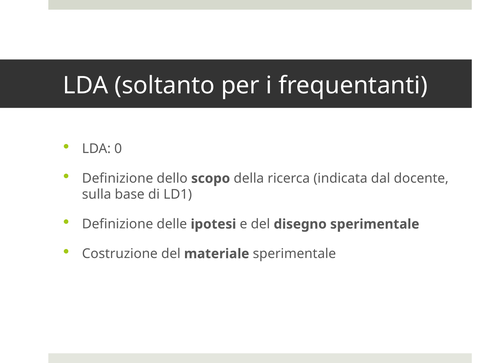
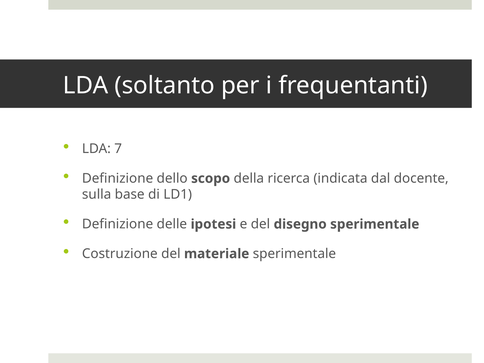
0: 0 -> 7 (118, 149)
